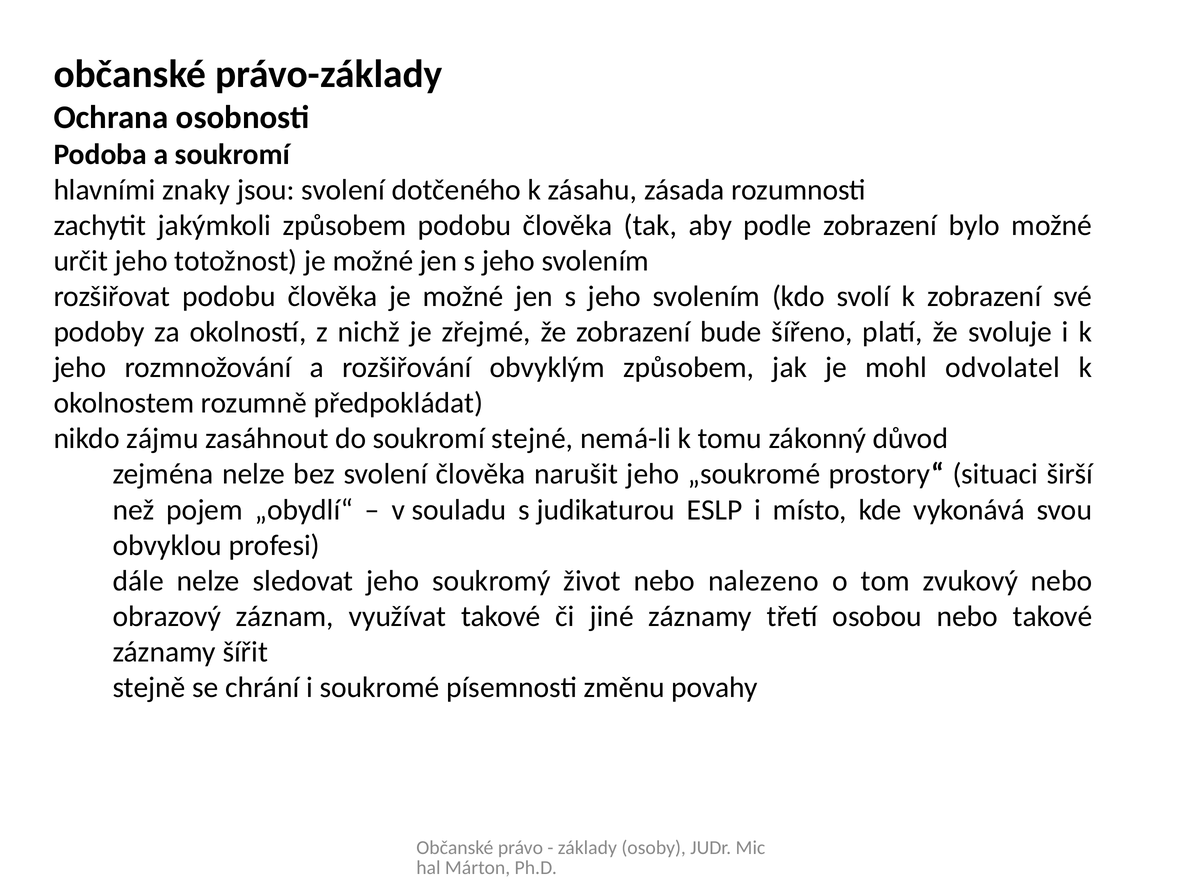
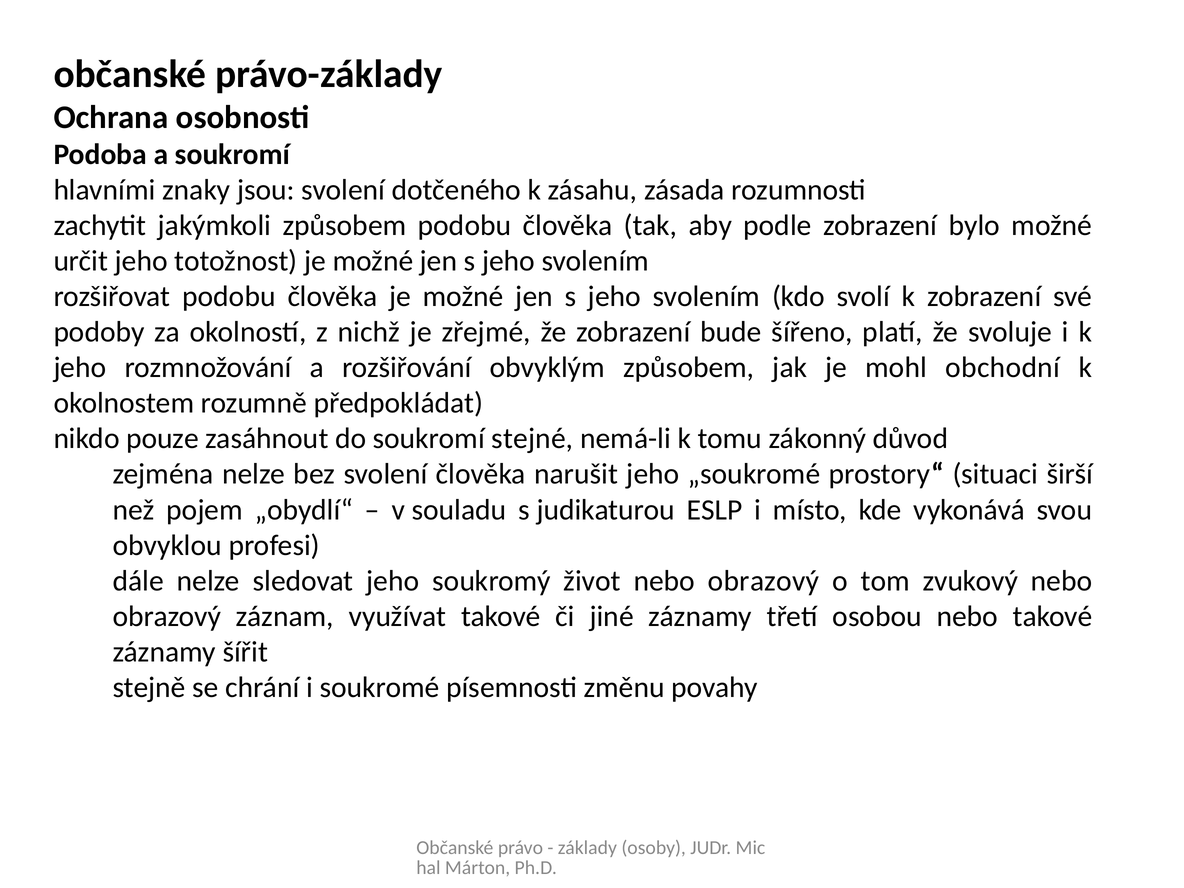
odvolatel: odvolatel -> obchodní (1003, 368)
zájmu: zájmu -> pouze (163, 439)
život nebo nalezeno: nalezeno -> obrazový (763, 581)
